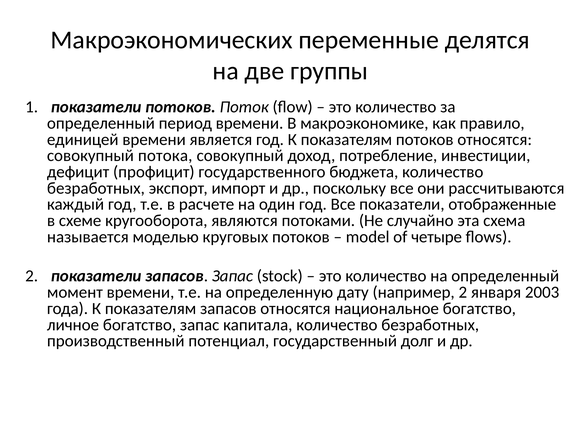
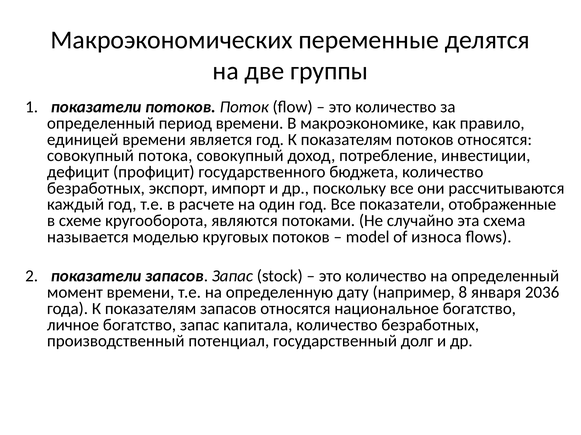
четыре: четыре -> износа (436, 237)
например 2: 2 -> 8 (463, 293)
2003: 2003 -> 2036 (542, 293)
